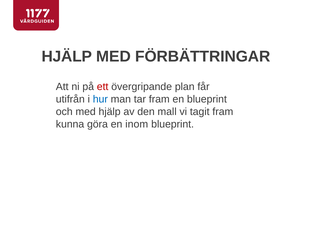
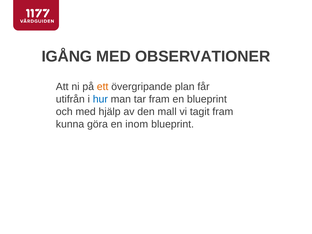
HJÄLP: HJÄLP -> IGÅNG (67, 57)
FÖRBÄTTRINGAR: FÖRBÄTTRINGAR -> OBSERVATIONER (203, 57)
ett colour: red -> orange (103, 87)
